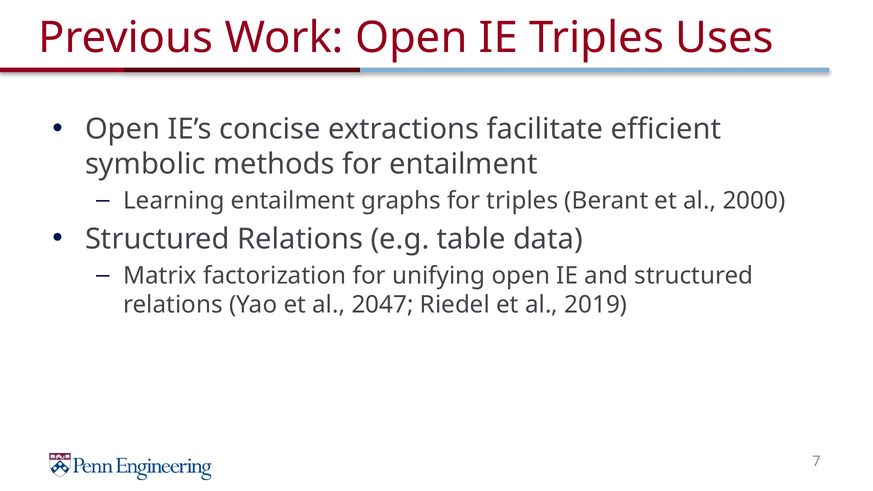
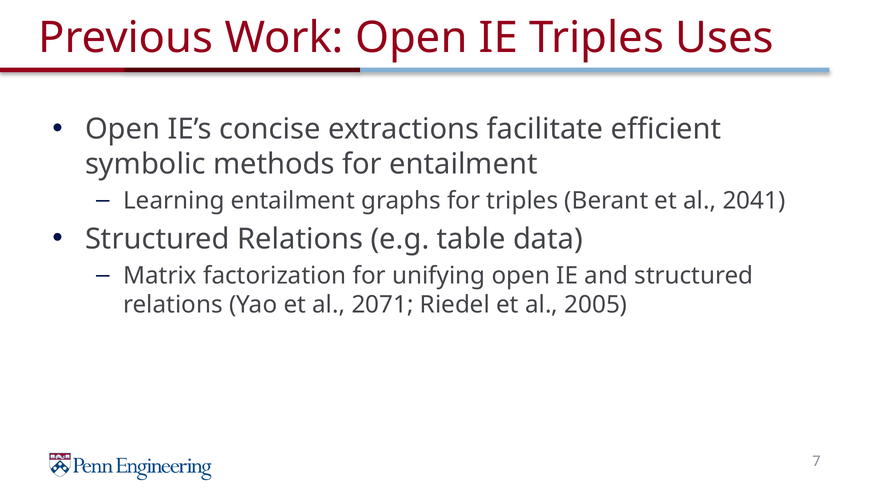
2000: 2000 -> 2041 (754, 201)
2047: 2047 -> 2071 (383, 305)
2019: 2019 -> 2005 (596, 305)
